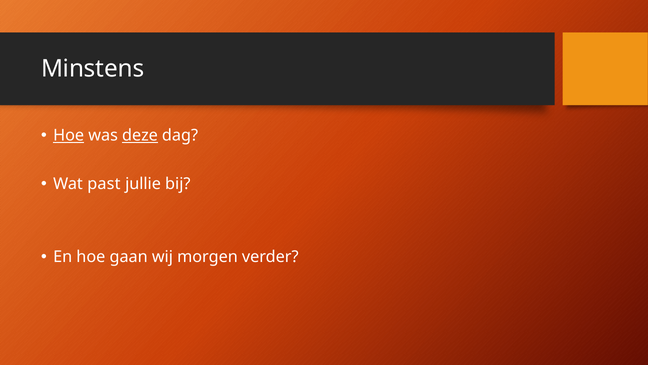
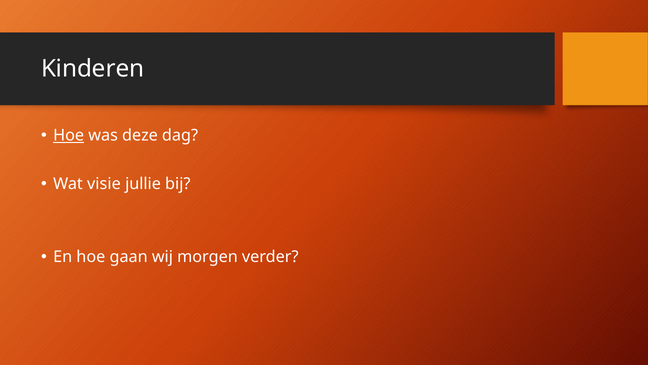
Minstens: Minstens -> Kinderen (93, 69)
deze underline: present -> none (140, 135)
past: past -> visie (104, 184)
